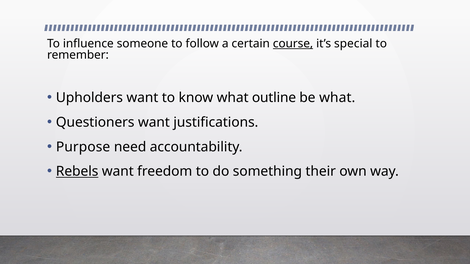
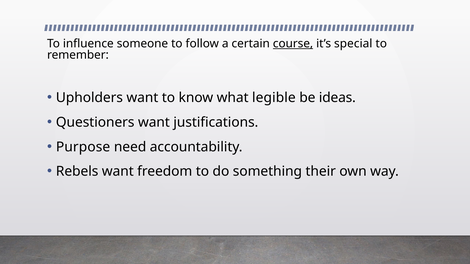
outline: outline -> legible (274, 98)
be what: what -> ideas (337, 98)
Rebels underline: present -> none (77, 172)
